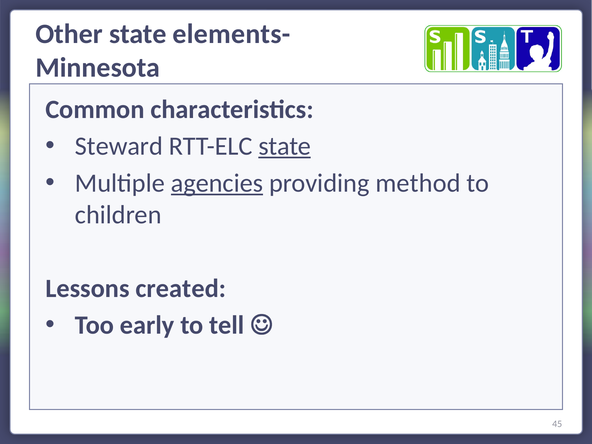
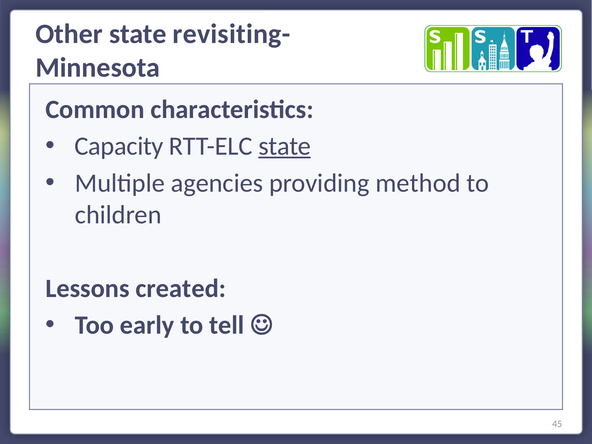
elements-: elements- -> revisiting- (231, 34)
Steward: Steward -> Capacity (119, 146)
agencies underline: present -> none (217, 183)
